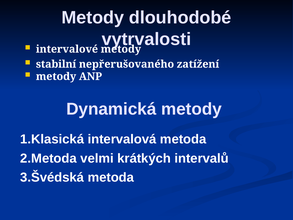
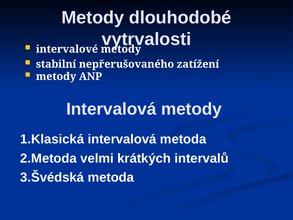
Dynamická: Dynamická -> Intervalová (111, 109)
